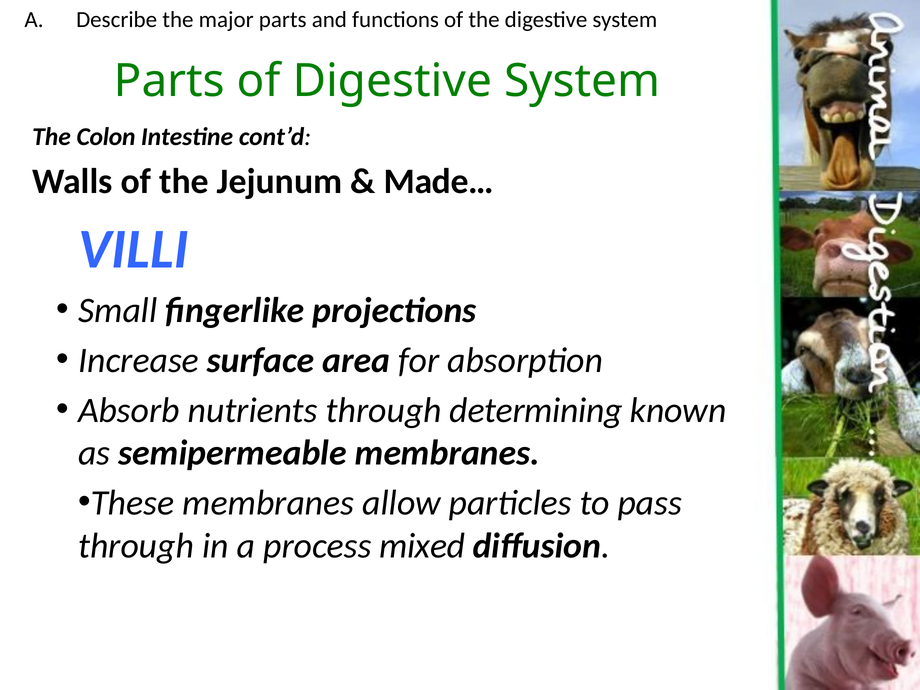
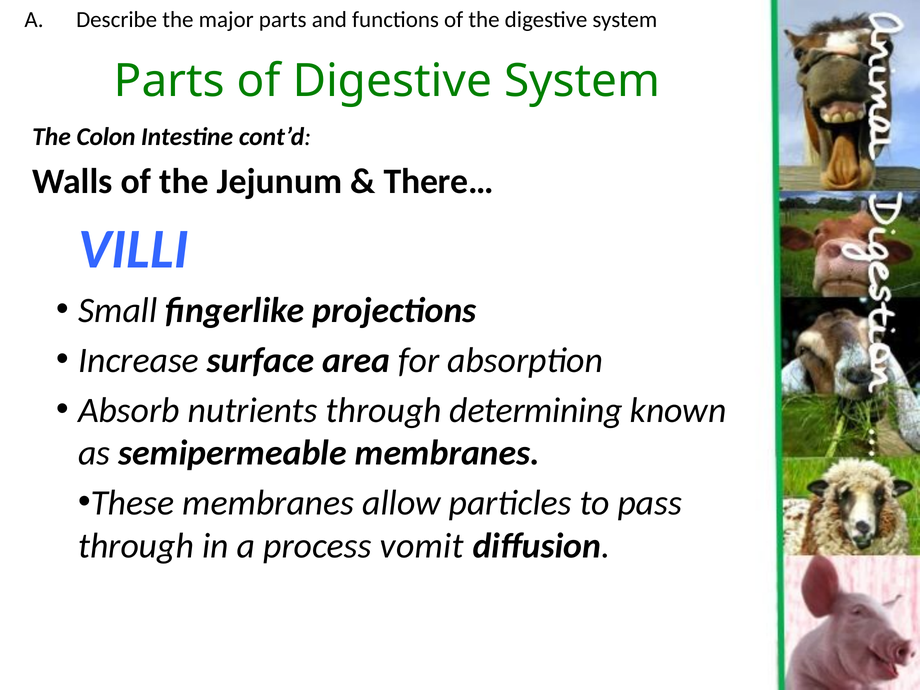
Made…: Made… -> There… (439, 181)
mixed: mixed -> vomit (422, 546)
